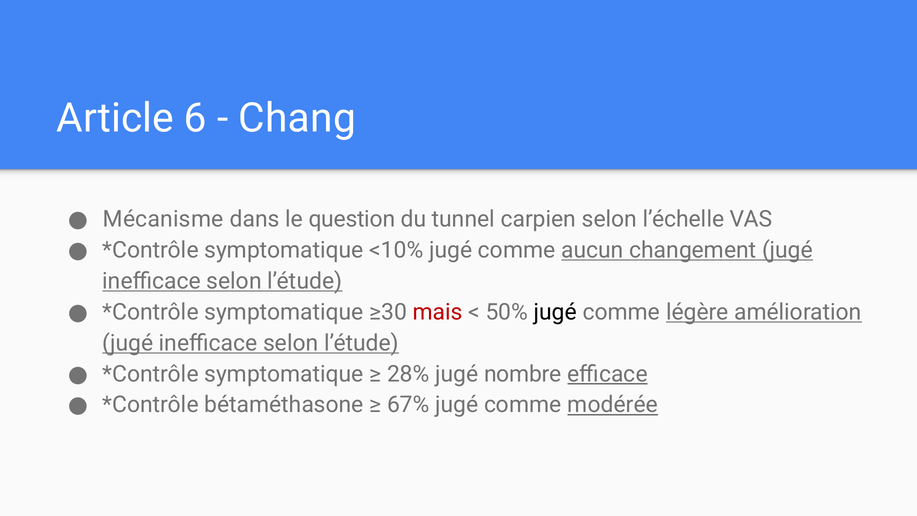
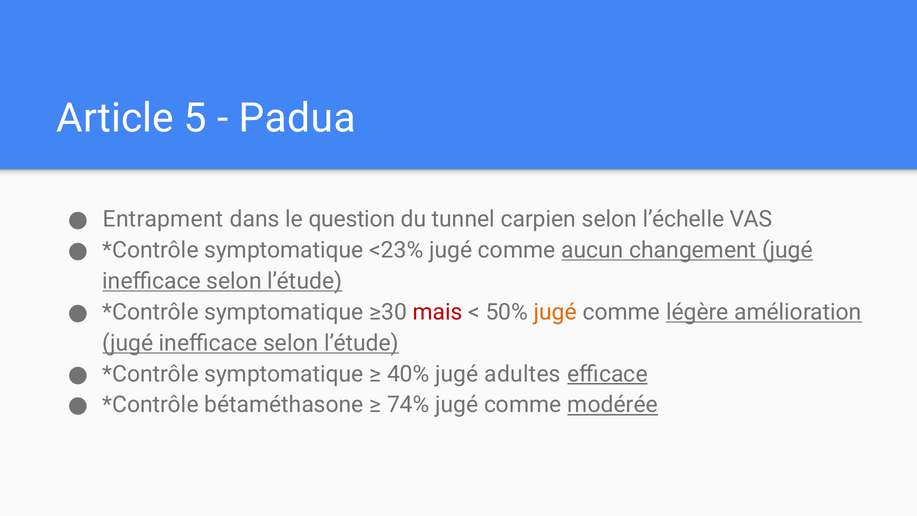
6: 6 -> 5 (195, 119)
Chang: Chang -> Padua (297, 119)
Mécanisme: Mécanisme -> Entrapment (163, 219)
<10%: <10% -> <23% (396, 250)
jugé colour: black -> orange (555, 312)
28%: 28% -> 40% (408, 374)
nombre: nombre -> adultes (523, 374)
67%: 67% -> 74% (408, 405)
